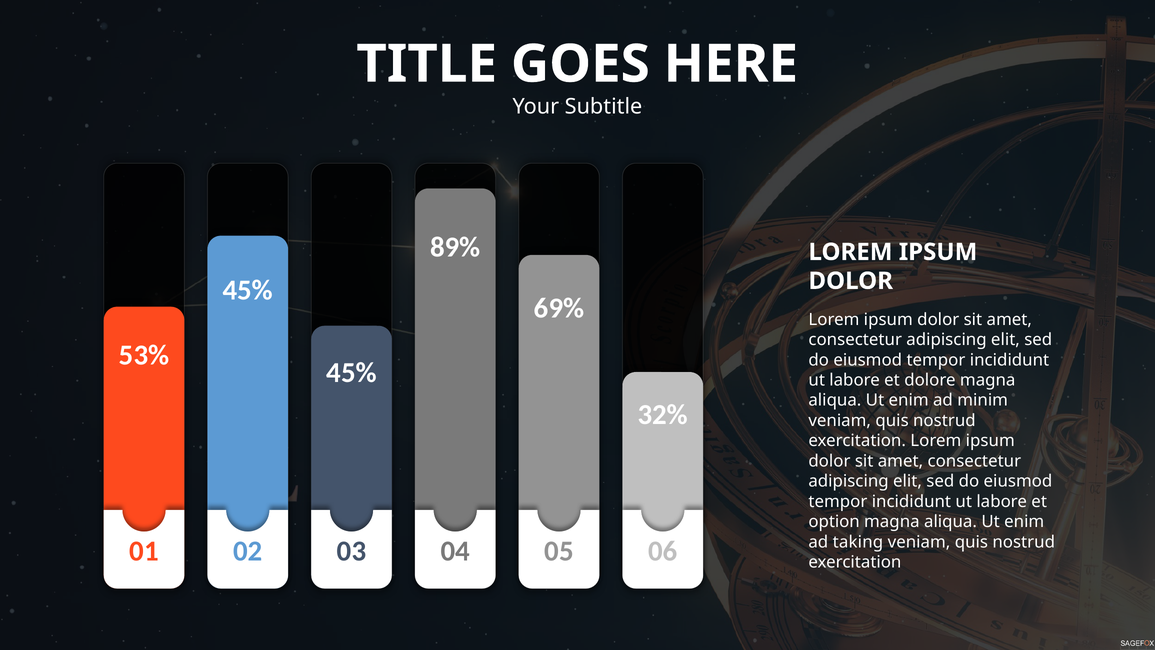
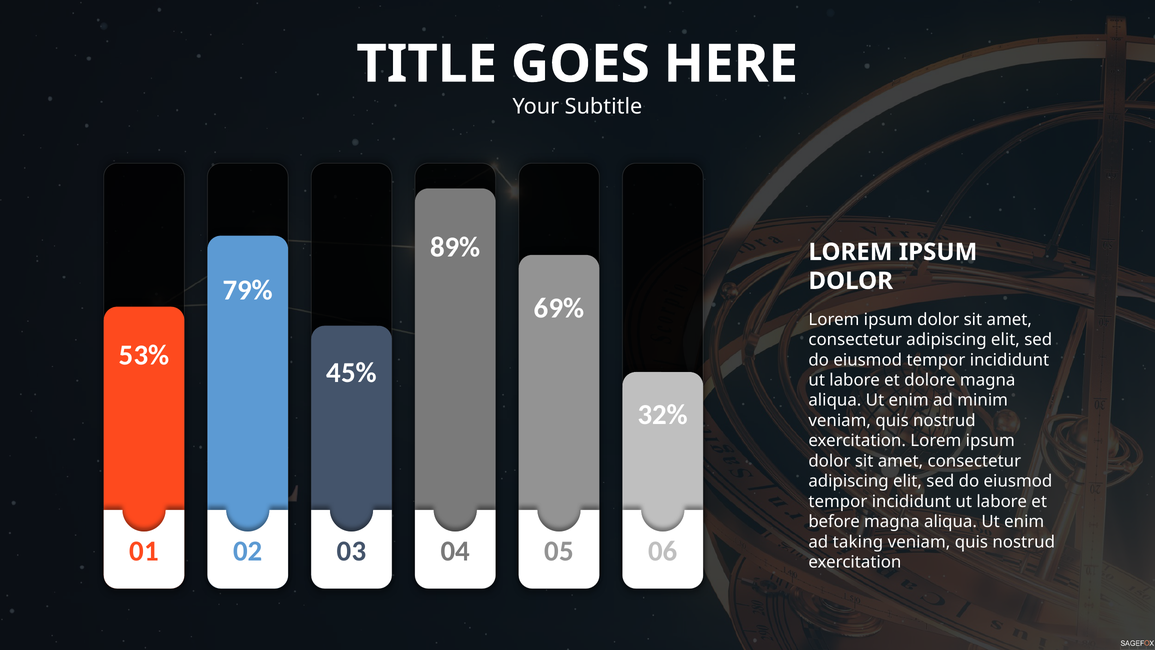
45%: 45% -> 79% (248, 290)
option: option -> before (834, 522)
